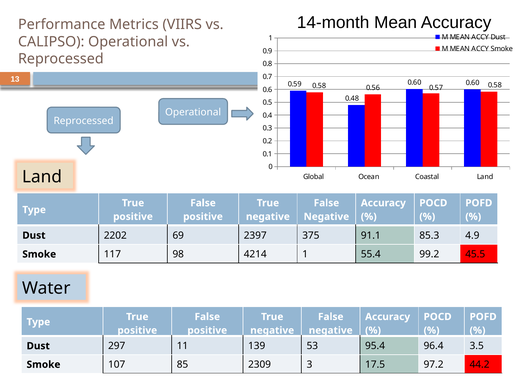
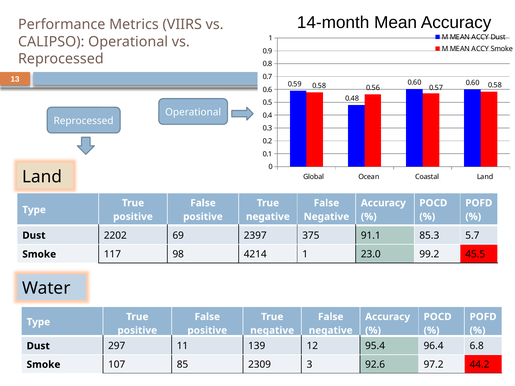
4.9: 4.9 -> 5.7 (472, 236)
55.4: 55.4 -> 23.0 (371, 254)
53: 53 -> 12 (312, 346)
3.5: 3.5 -> 6.8 (477, 346)
17.5: 17.5 -> 92.6 (375, 365)
